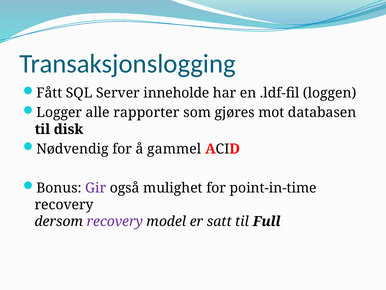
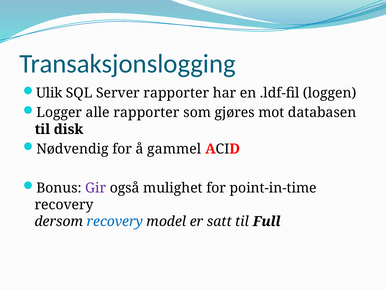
Fått: Fått -> Ulik (49, 93)
Server inneholde: inneholde -> rapporter (176, 93)
recovery colour: purple -> blue (115, 221)
